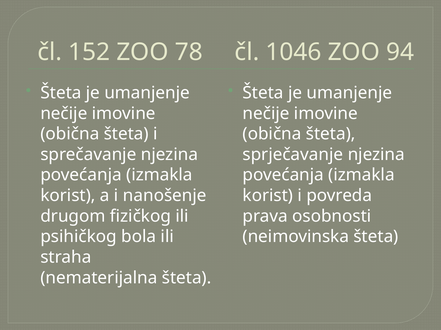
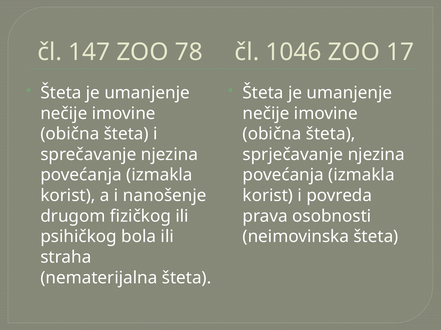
152: 152 -> 147 (89, 52)
94: 94 -> 17 (400, 52)
